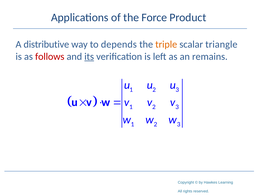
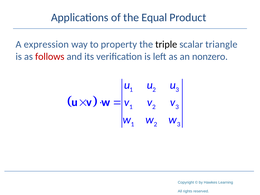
Force: Force -> Equal (154, 17)
distributive: distributive -> expression (46, 44)
depends: depends -> property (119, 44)
triple colour: orange -> black (166, 44)
its underline: present -> none (89, 57)
remains: remains -> nonzero (210, 57)
